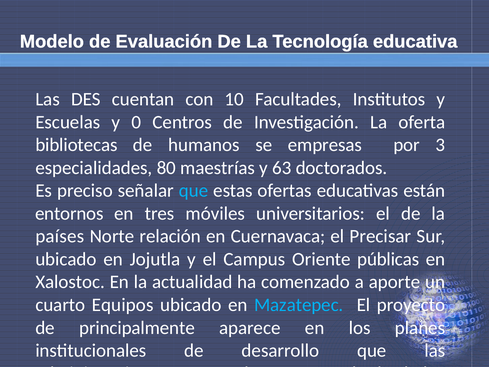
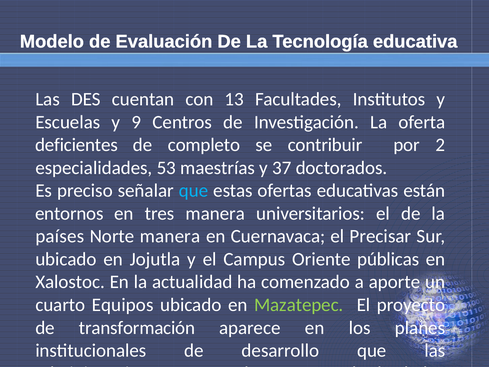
10: 10 -> 13 (234, 99)
0: 0 -> 9 (136, 122)
bibliotecas: bibliotecas -> deficientes (76, 145)
humanos: humanos -> completo (204, 145)
empresas: empresas -> contribuir (325, 145)
3: 3 -> 2 (440, 145)
80: 80 -> 53 (166, 168)
63: 63 -> 37 (282, 168)
tres móviles: móviles -> manera (215, 213)
Norte relación: relación -> manera (170, 236)
Mazatepec colour: light blue -> light green (299, 305)
principalmente: principalmente -> transformación (137, 328)
